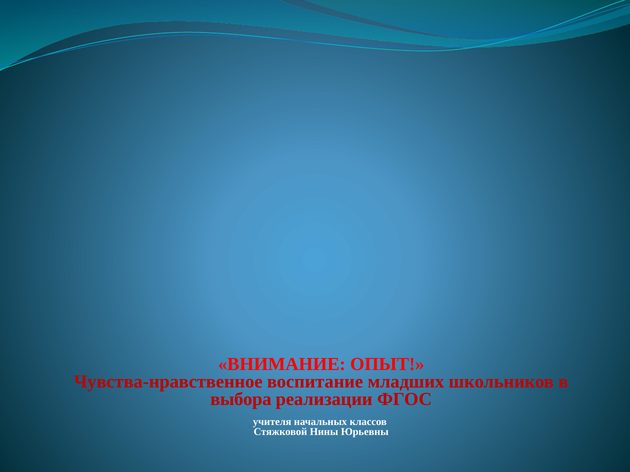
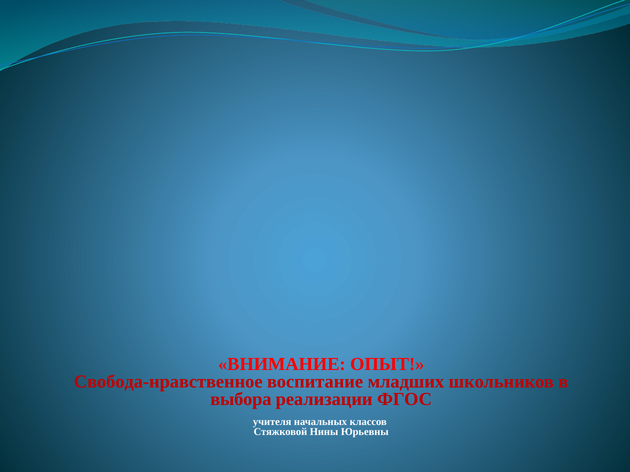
Чувства-нравственное: Чувства-нравственное -> Свобода-нравственное (168, 382)
